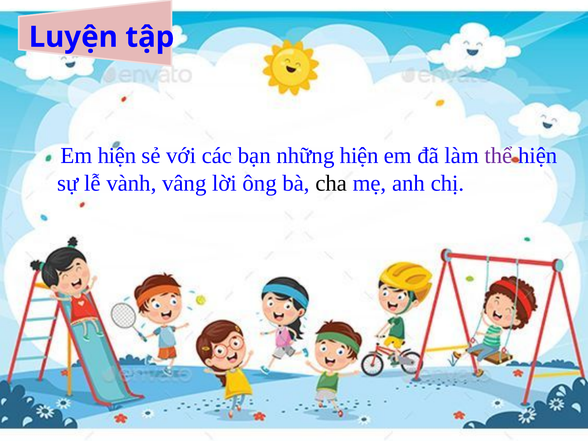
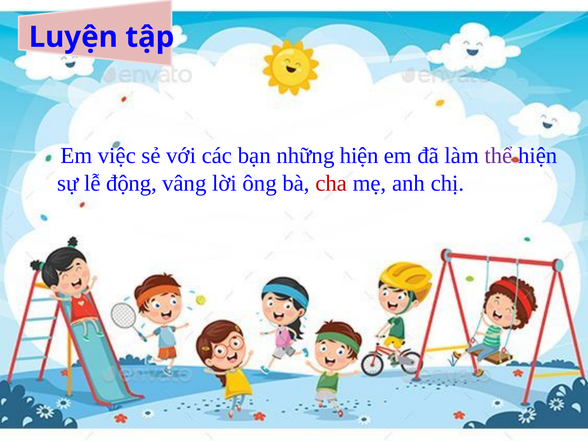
Em hiện: hiện -> việc (117, 156)
vành: vành -> động (132, 183)
cha colour: black -> red (331, 183)
